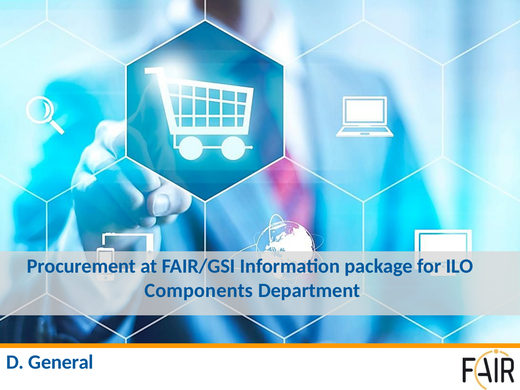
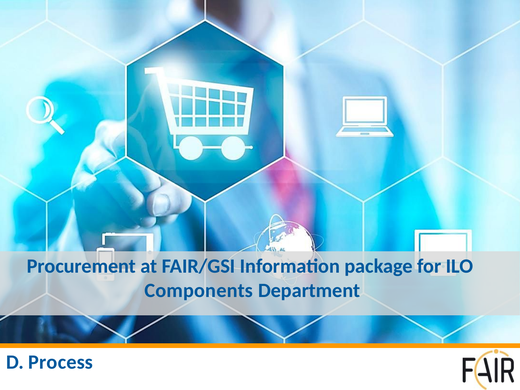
General: General -> Process (61, 362)
